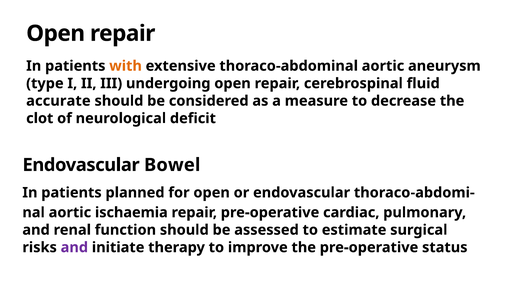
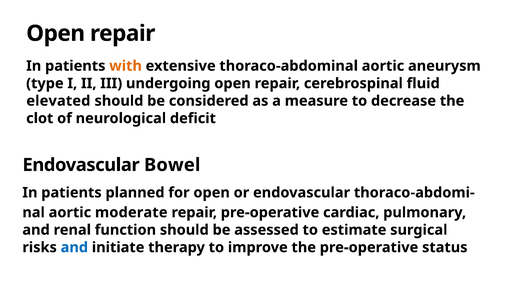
accurate: accurate -> elevated (58, 101)
ischaemia: ischaemia -> moderate (131, 213)
and colour: purple -> blue (74, 248)
